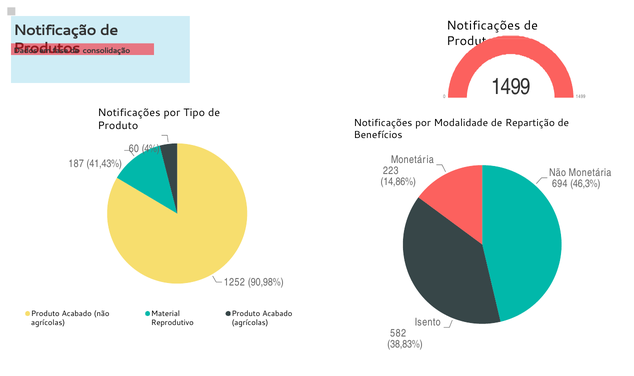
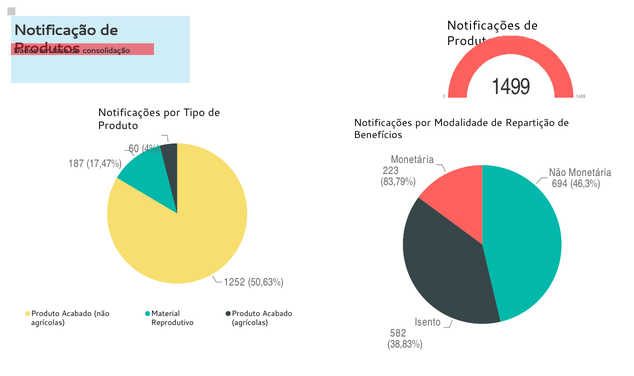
41,43%: 41,43% -> 17,47% (104, 164)
14,86%: 14,86% -> 83,79% (398, 182)
90,98%: 90,98% -> 50,63% (266, 282)
